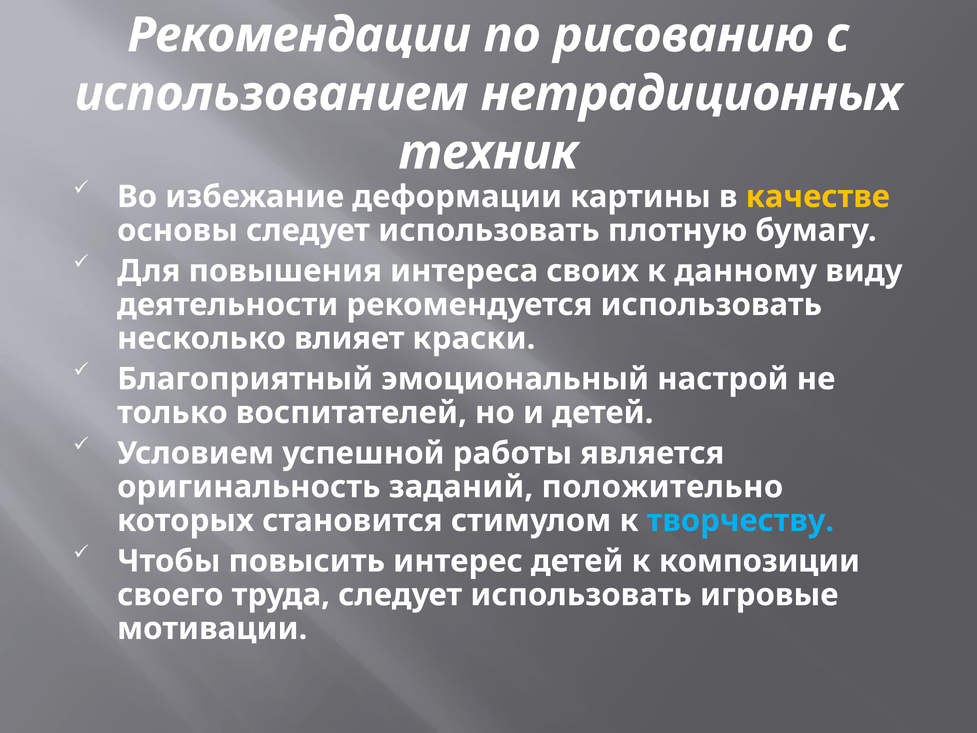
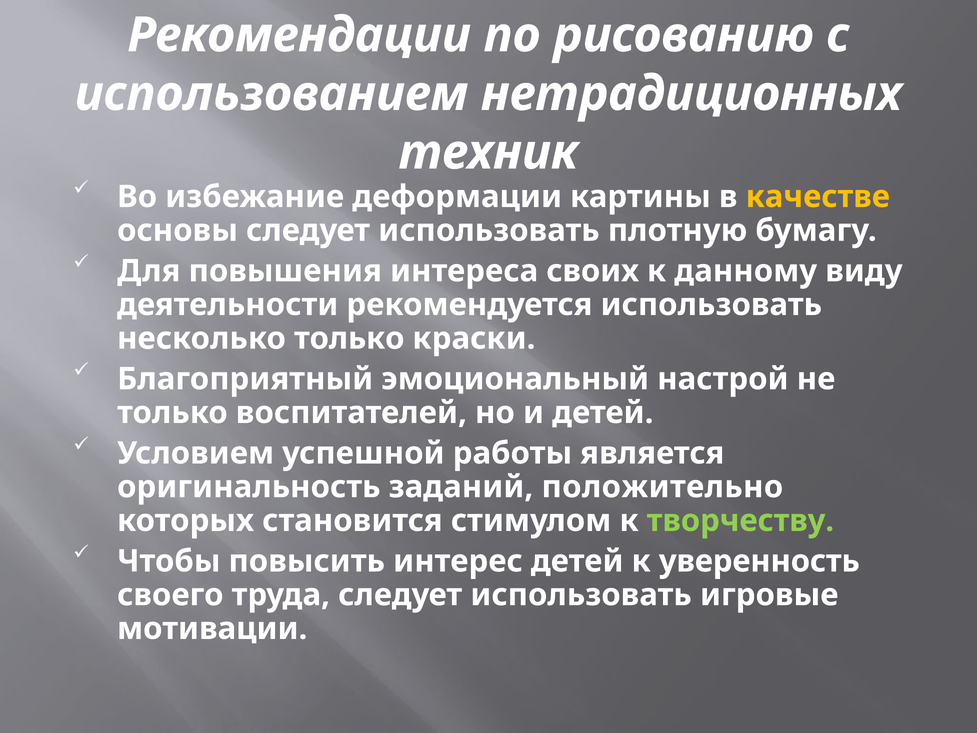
несколько влияет: влияет -> только (349, 338)
творчеству colour: light blue -> light green (740, 520)
композиции: композиции -> уверенность (759, 561)
